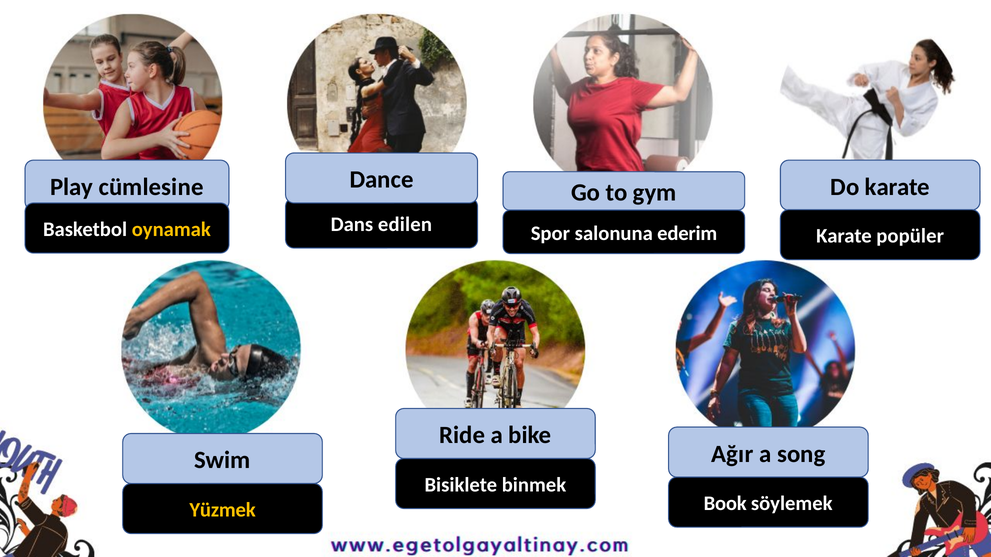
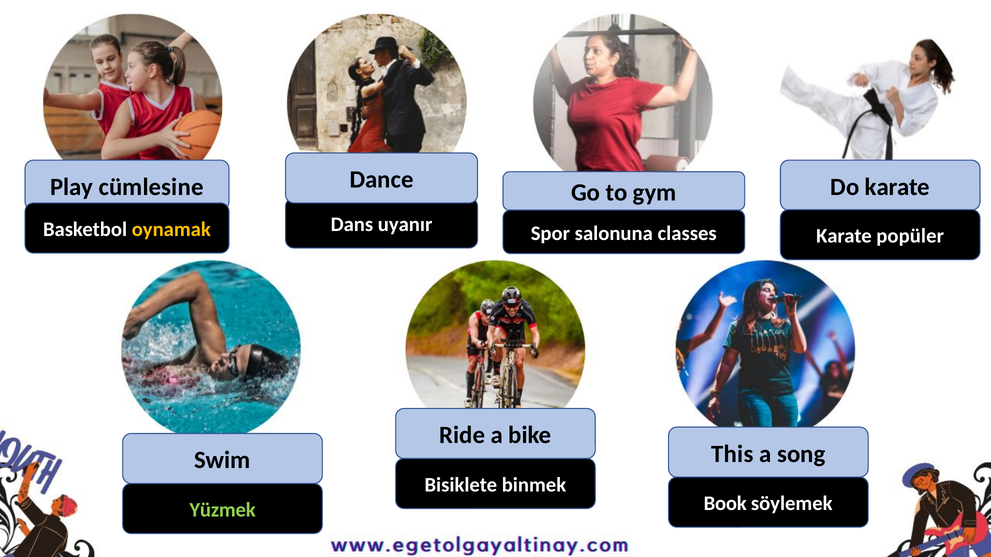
edilen: edilen -> uyanır (405, 225)
ederim: ederim -> classes (687, 233)
Ağır: Ağır -> This (732, 454)
Yüzmek colour: yellow -> light green (223, 510)
